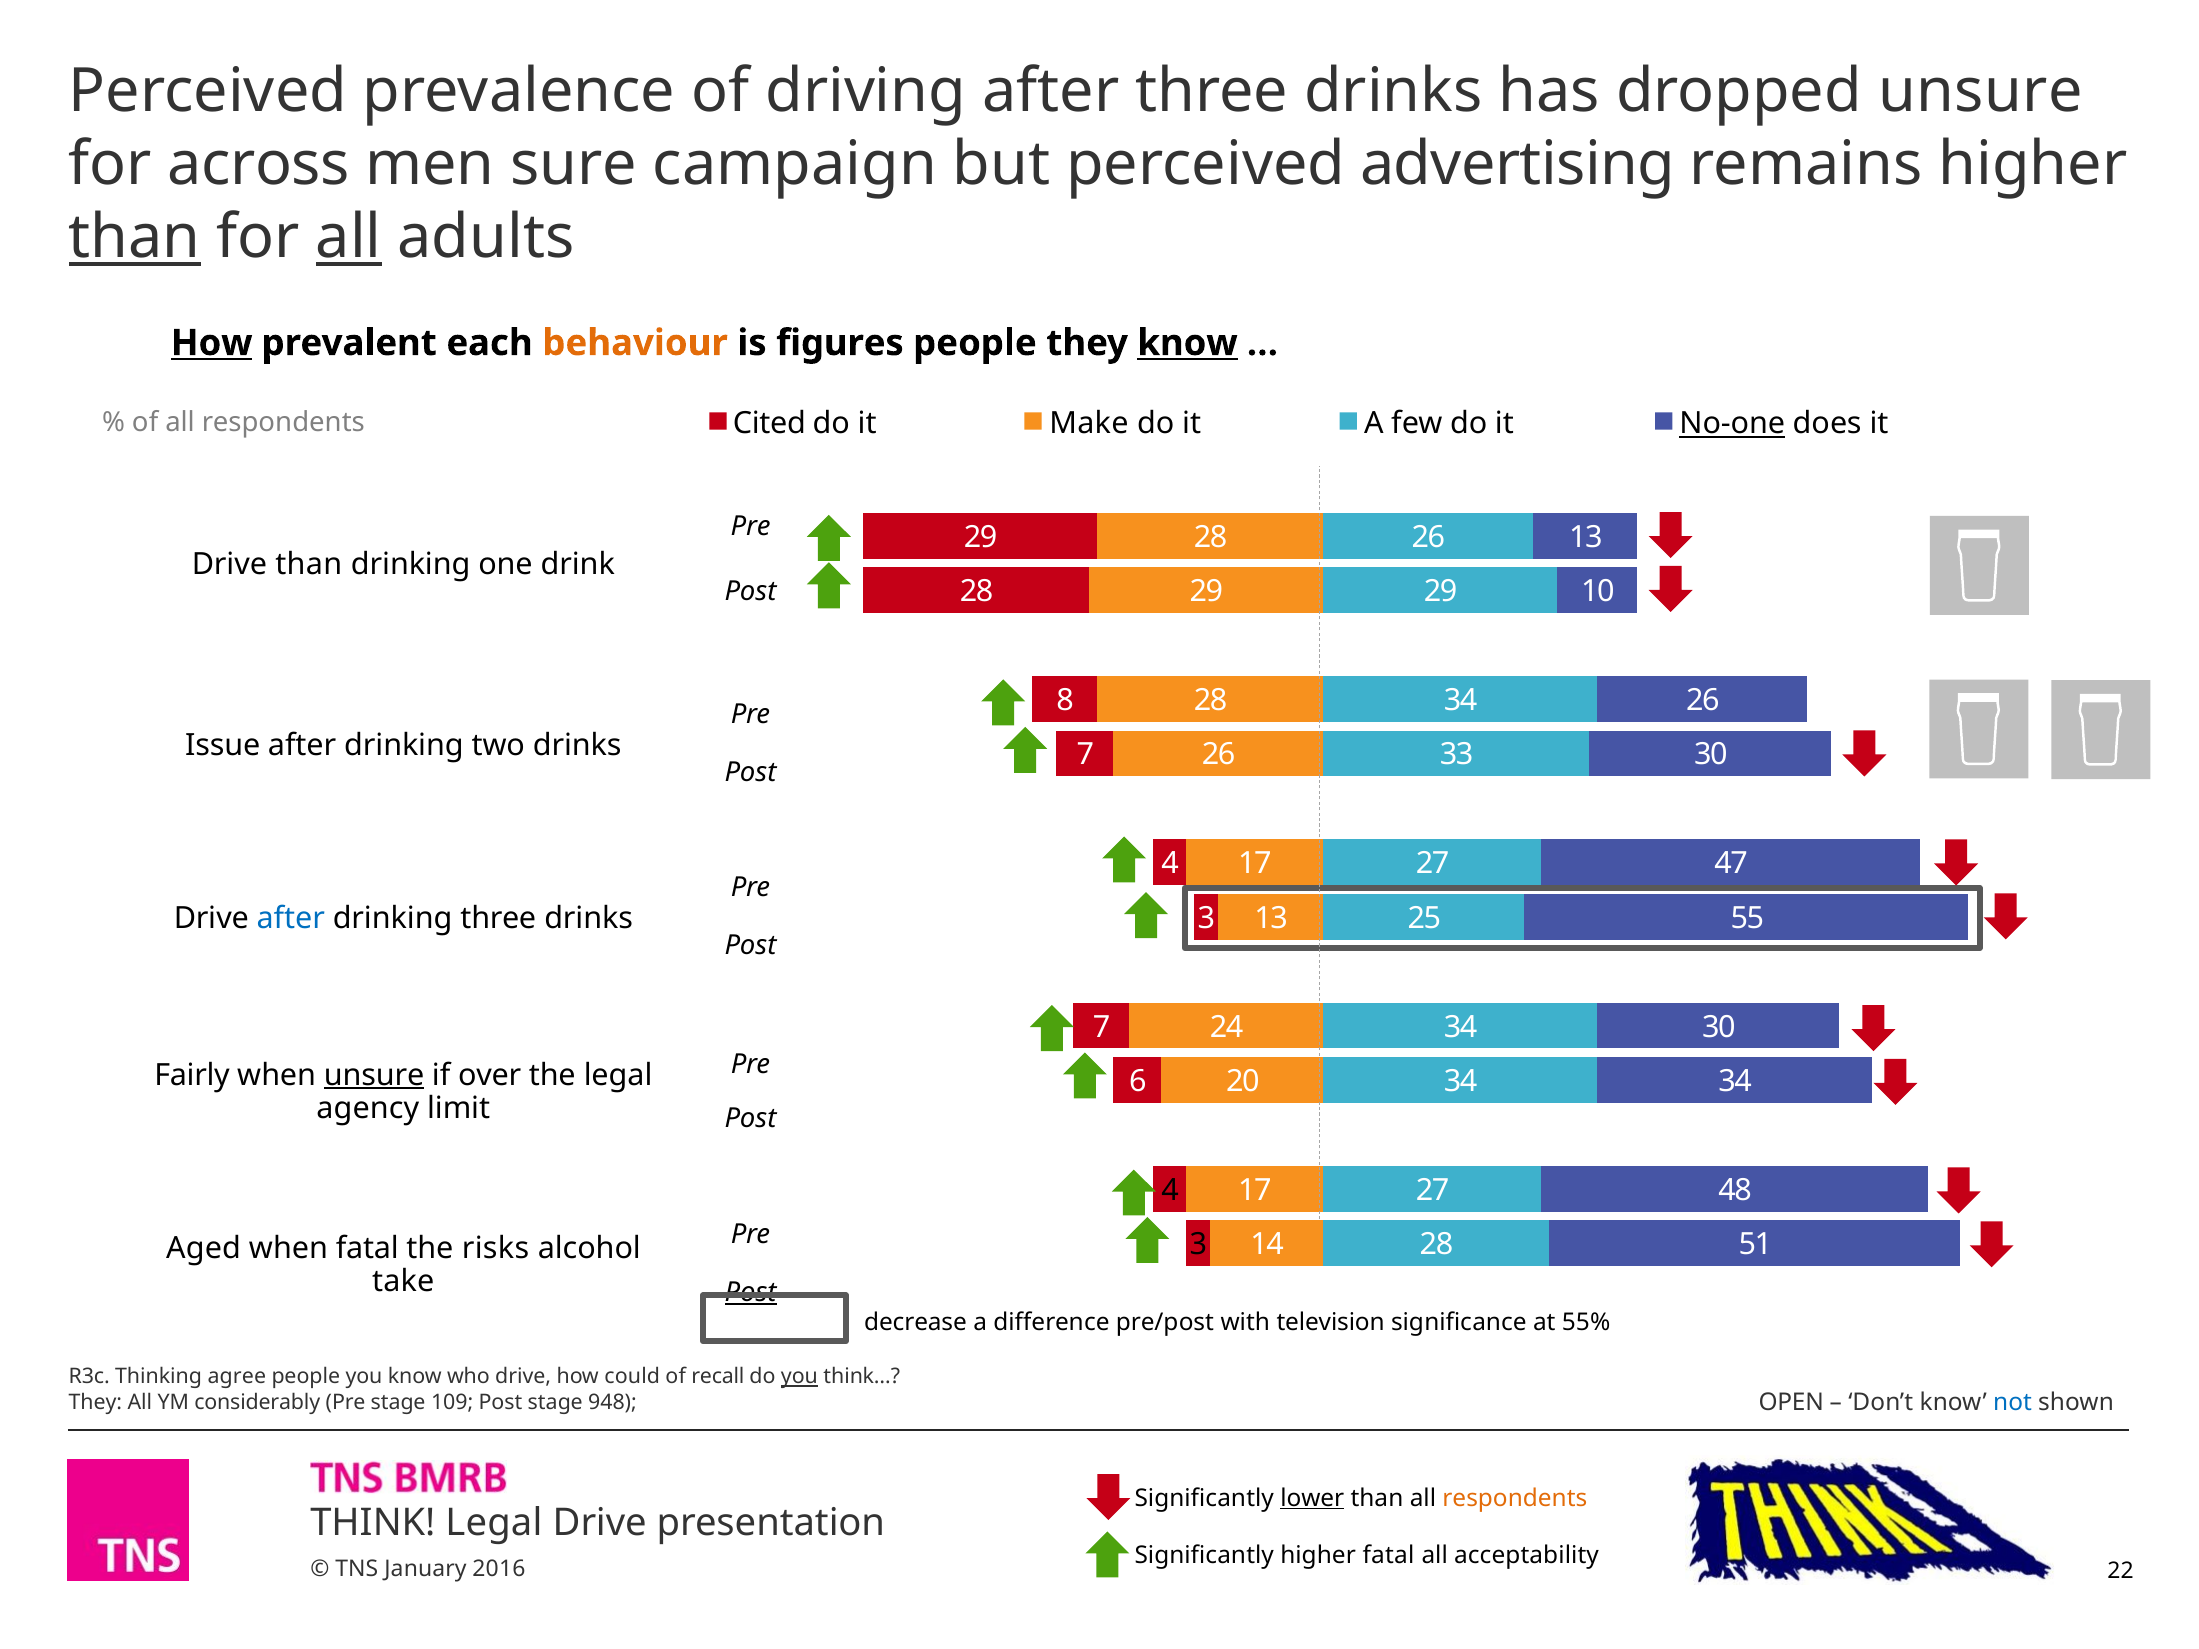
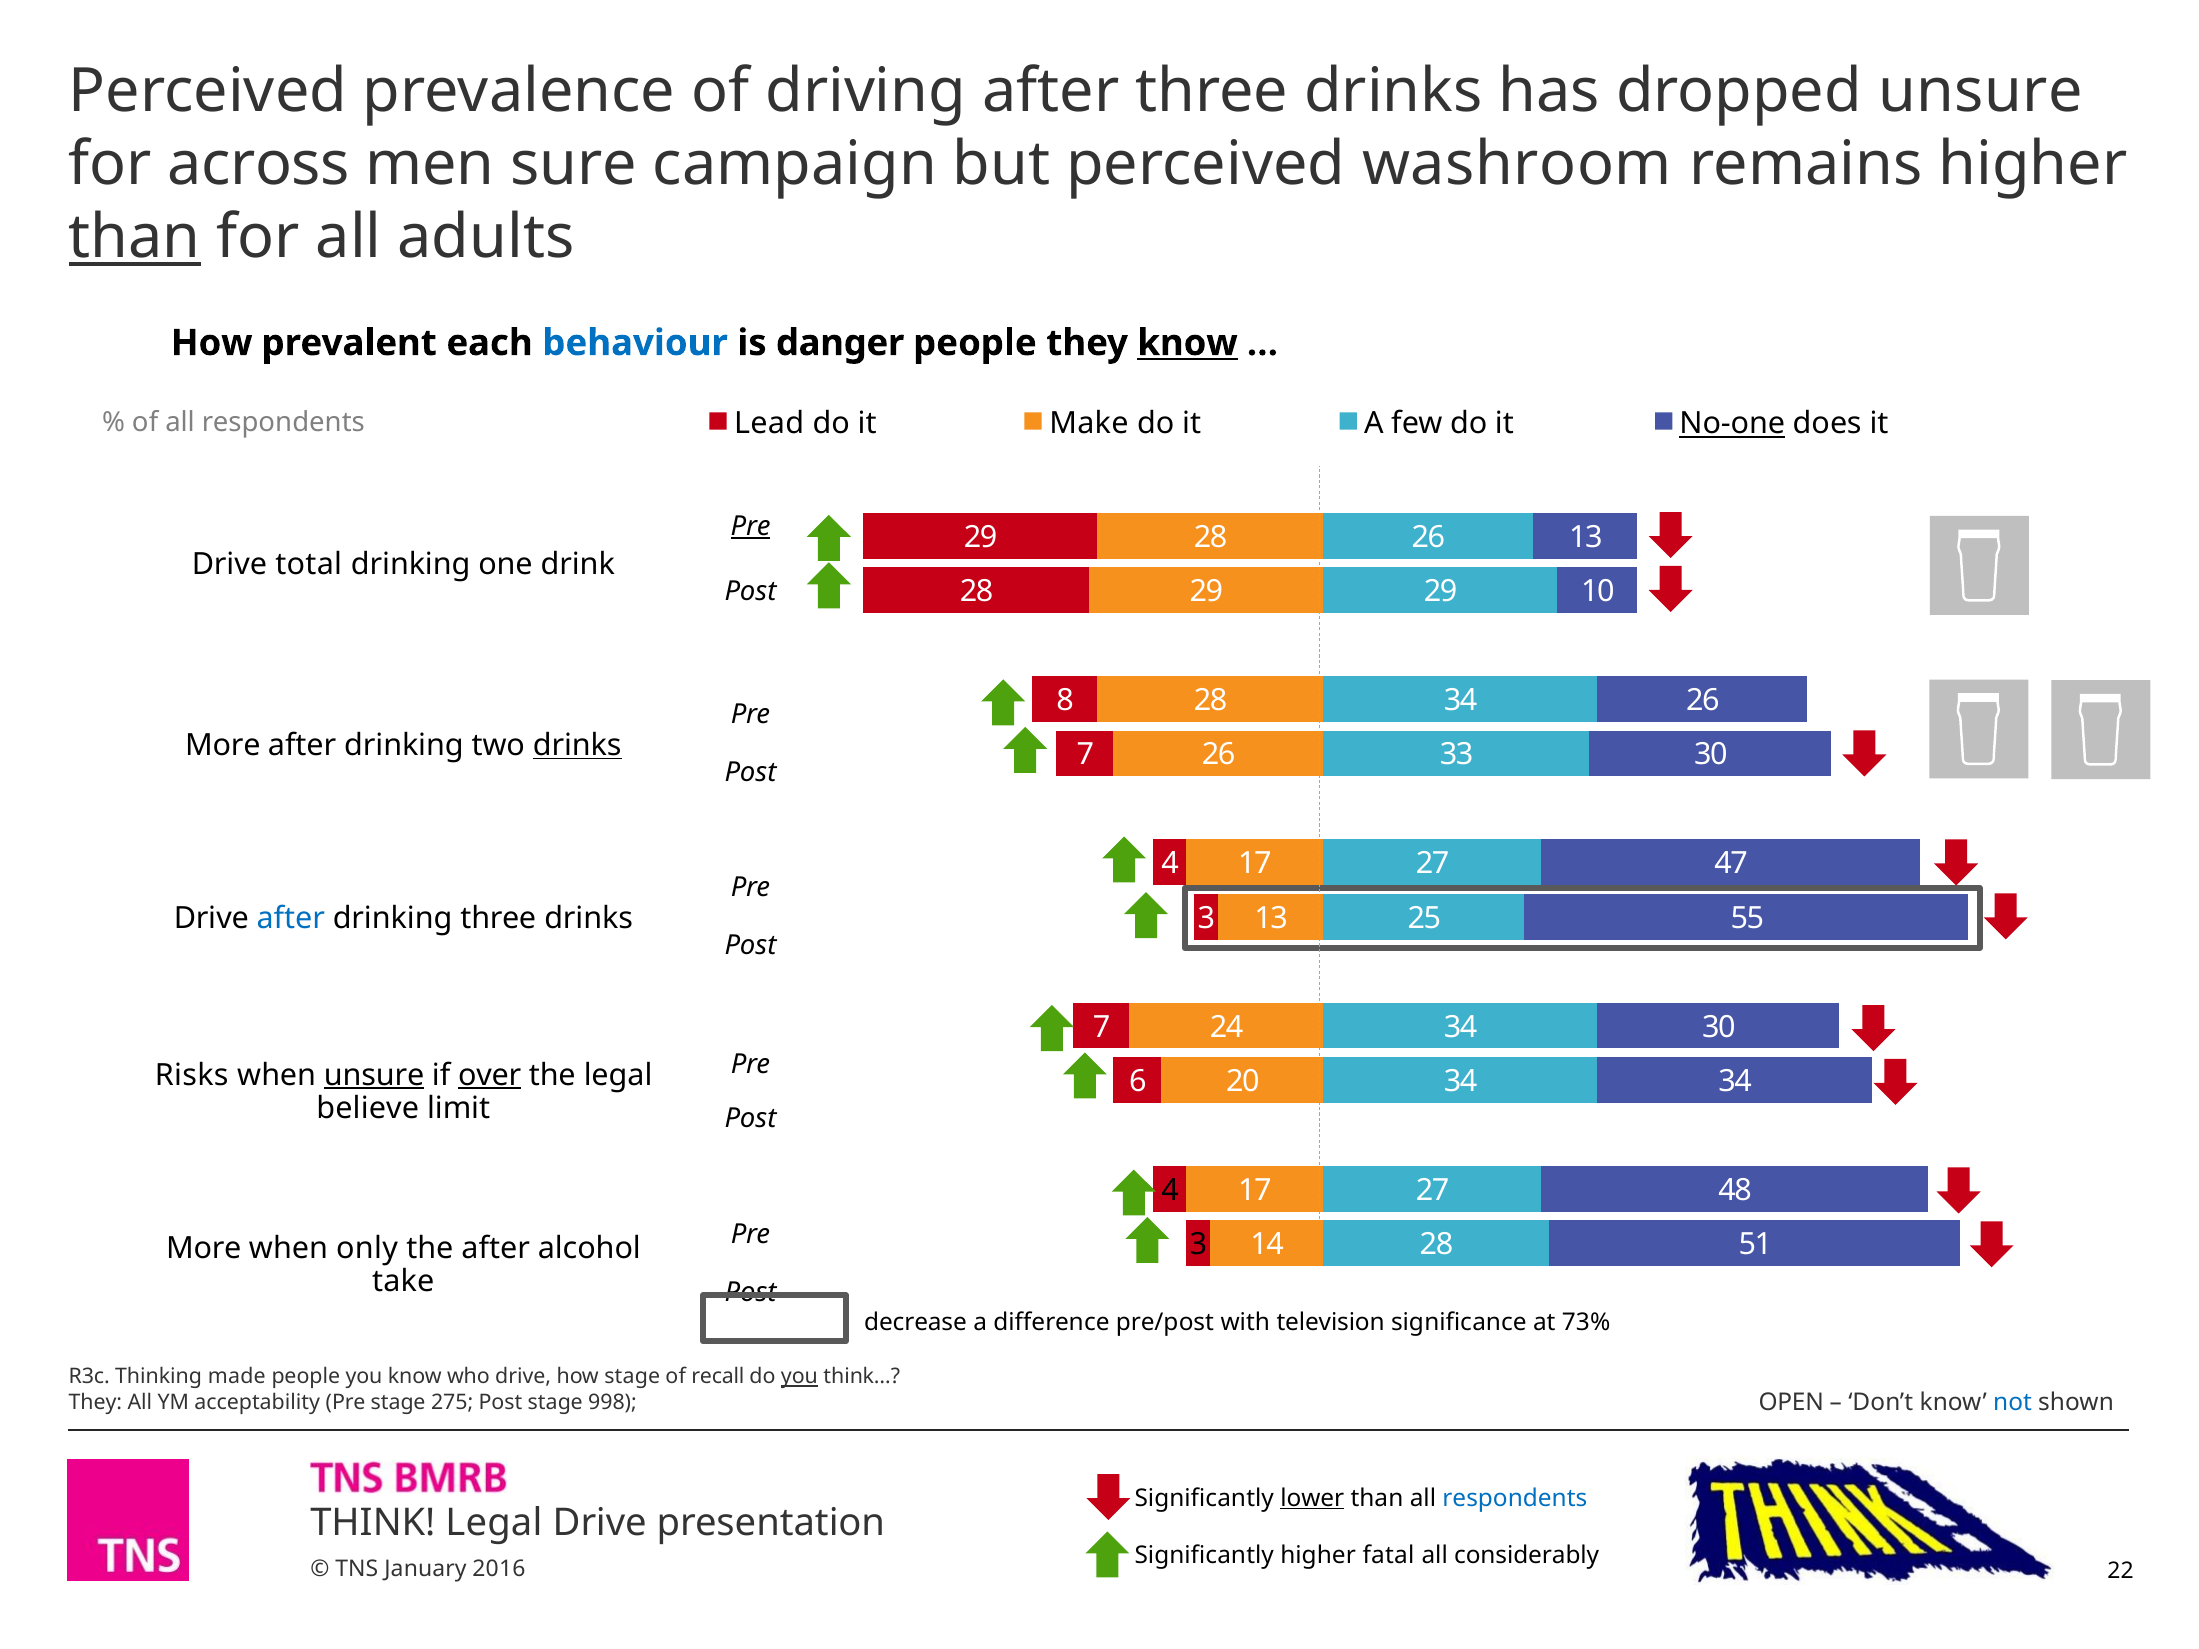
advertising: advertising -> washroom (1517, 164)
all underline: present -> none (349, 238)
How underline: present -> none (212, 343)
behaviour colour: orange -> blue (635, 343)
figures: figures -> danger (840, 343)
Cited: Cited -> Lead (769, 424)
Pre underline: none -> present (751, 526)
Drive than: than -> total (309, 565)
Issue: Issue -> More (223, 745)
drinks underline: none -> present (577, 745)
Fairly: Fairly -> Risks (192, 1075)
over underline: none -> present (490, 1075)
agency: agency -> believe (368, 1108)
Aged: Aged -> More (204, 1248)
when fatal: fatal -> only (367, 1248)
the risks: risks -> after (496, 1248)
Post underline: present -> none (751, 1292)
55%: 55% -> 73% (1586, 1323)
agree: agree -> made (237, 1377)
how could: could -> stage (632, 1377)
considerably: considerably -> acceptability (257, 1403)
109: 109 -> 275 (452, 1403)
948: 948 -> 998 (612, 1403)
respondents colour: orange -> blue (1515, 1498)
acceptability: acceptability -> considerably (1527, 1556)
